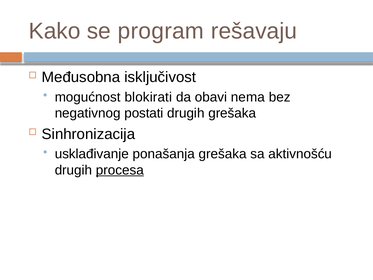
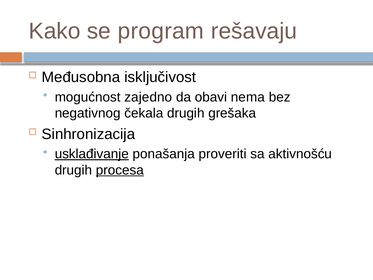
blokirati: blokirati -> zajedno (148, 97)
postati: postati -> čekala (144, 113)
usklađivanje underline: none -> present (92, 154)
ponašanja grešaka: grešaka -> proveriti (223, 154)
